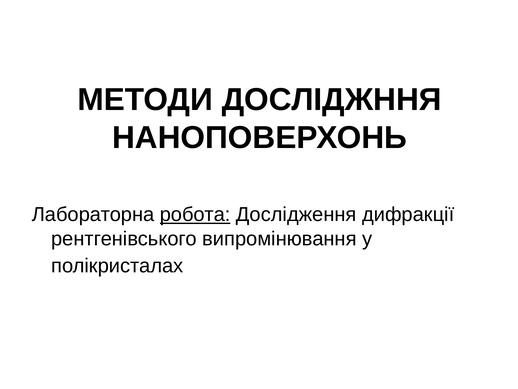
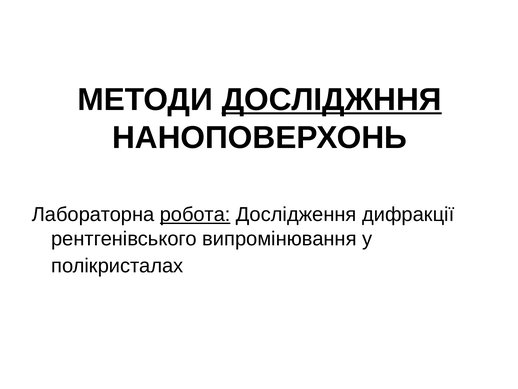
ДОСЛІДЖННЯ underline: none -> present (332, 100)
